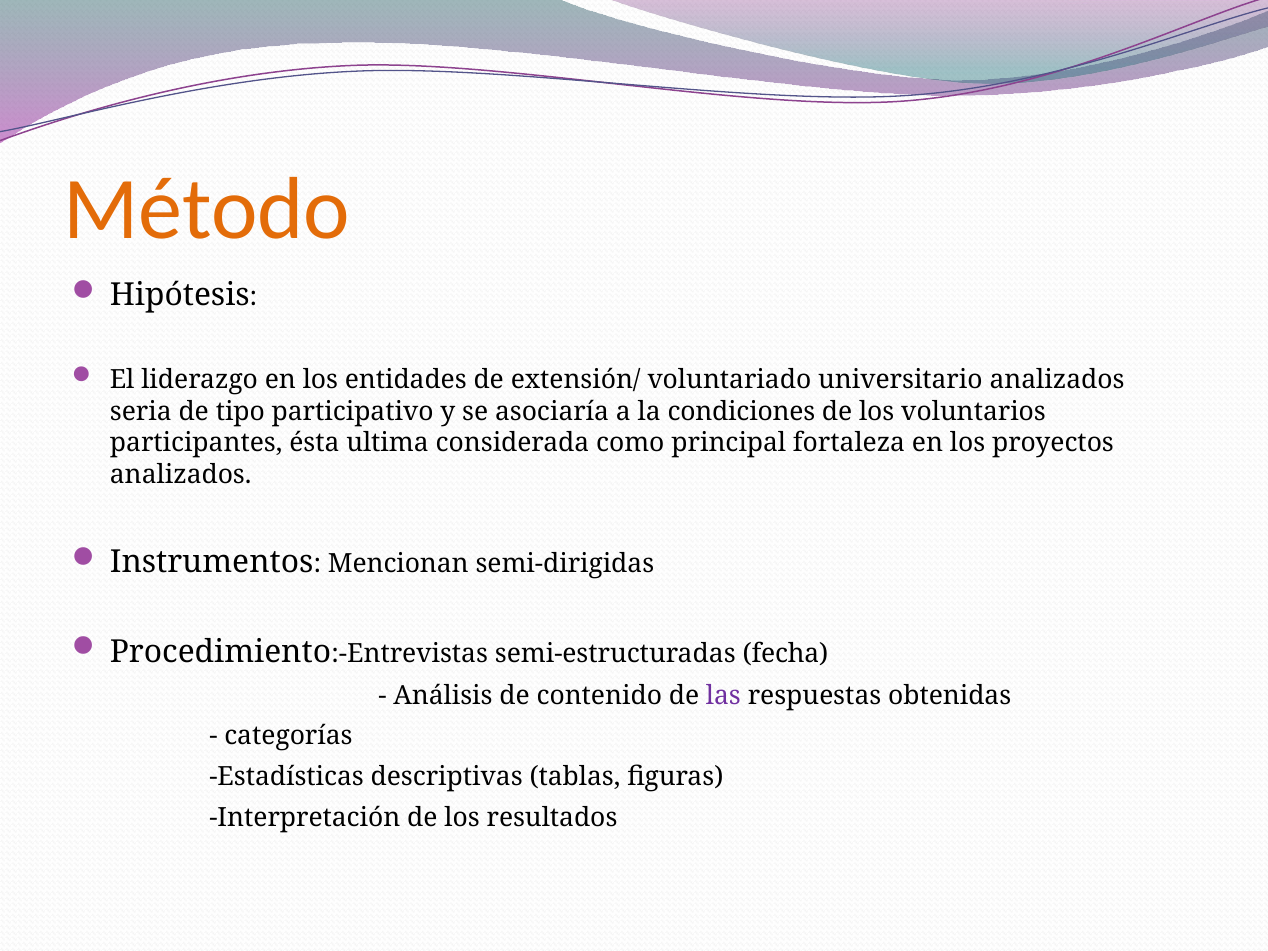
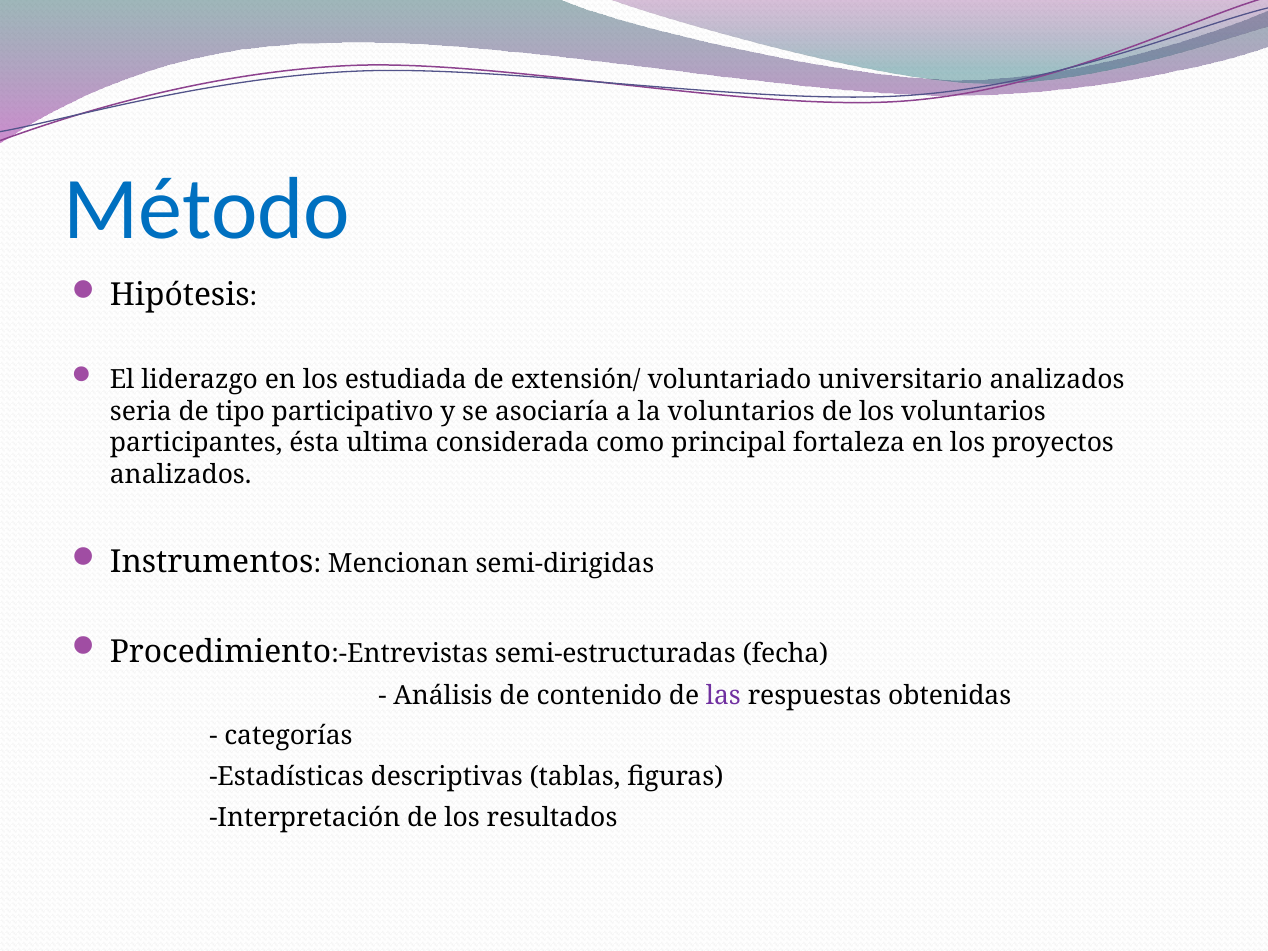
Método colour: orange -> blue (207, 209)
entidades: entidades -> estudiada (406, 380)
la condiciones: condiciones -> voluntarios (741, 411)
